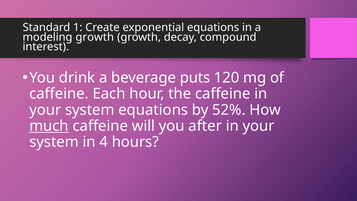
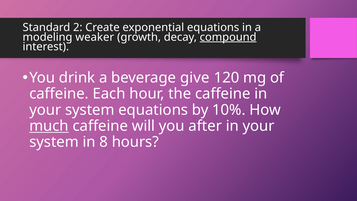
1: 1 -> 2 (78, 27)
modeling growth: growth -> weaker (95, 37)
compound underline: none -> present (228, 37)
puts: puts -> give (195, 78)
52%: 52% -> 10% (229, 110)
4: 4 -> 8 (104, 142)
